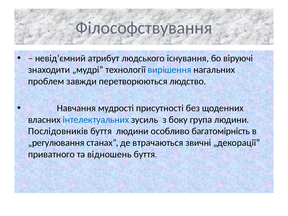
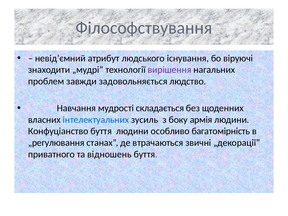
вирішення colour: blue -> purple (170, 70)
перетворюються: перетворюються -> задовольняється (133, 81)
присутності: присутності -> складається (160, 108)
група: група -> армія (201, 120)
Послідовників: Послідовників -> Конфуціанство (58, 131)
